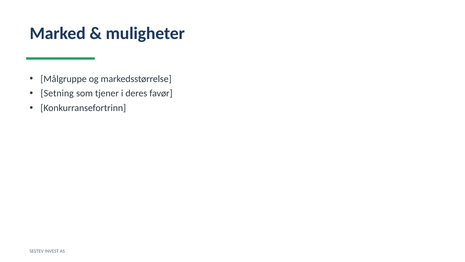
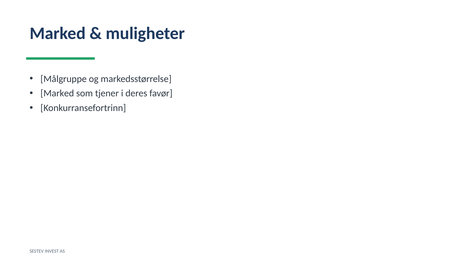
Setning: Setning -> Marked (57, 93)
